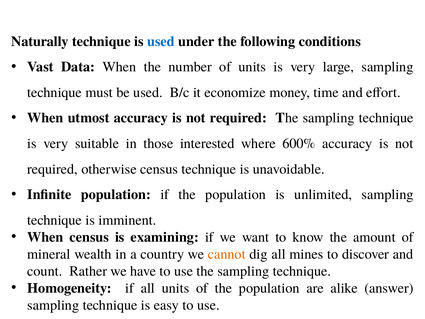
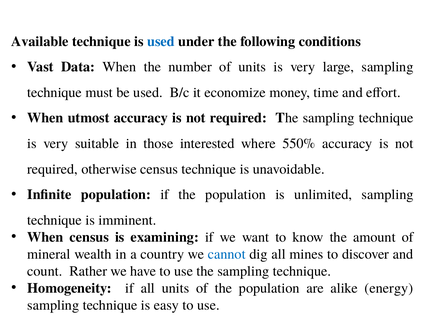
Naturally: Naturally -> Available (40, 41)
600%: 600% -> 550% (299, 143)
cannot colour: orange -> blue (227, 254)
answer: answer -> energy (389, 288)
